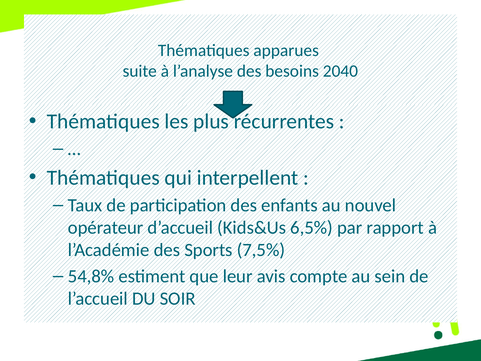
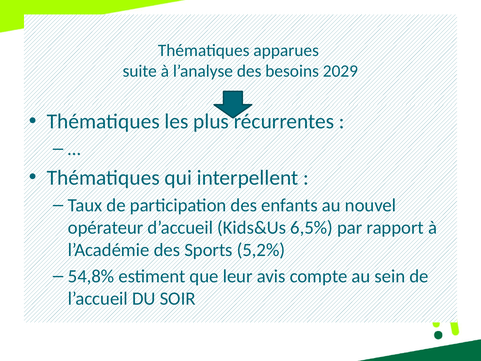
2040: 2040 -> 2029 (340, 71)
7,5%: 7,5% -> 5,2% (261, 250)
